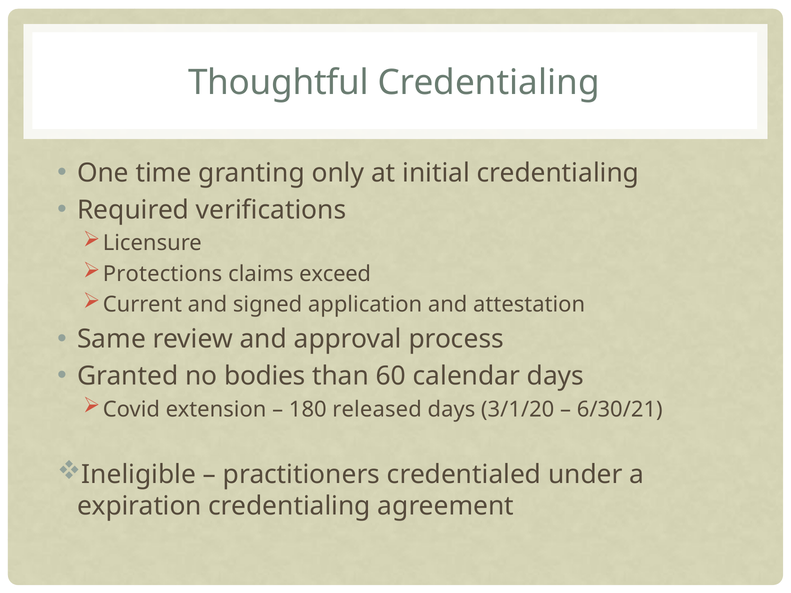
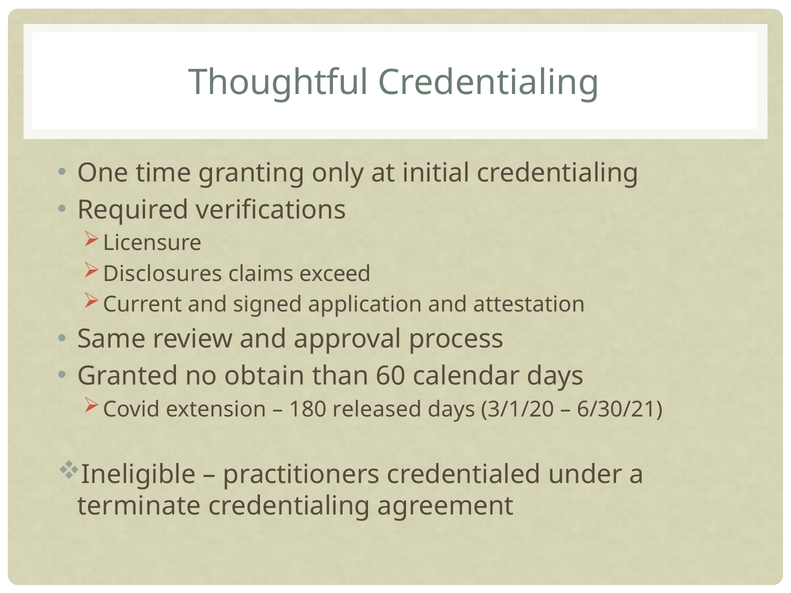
Protections: Protections -> Disclosures (163, 274)
bodies: bodies -> obtain (265, 376)
expiration: expiration -> terminate (139, 506)
